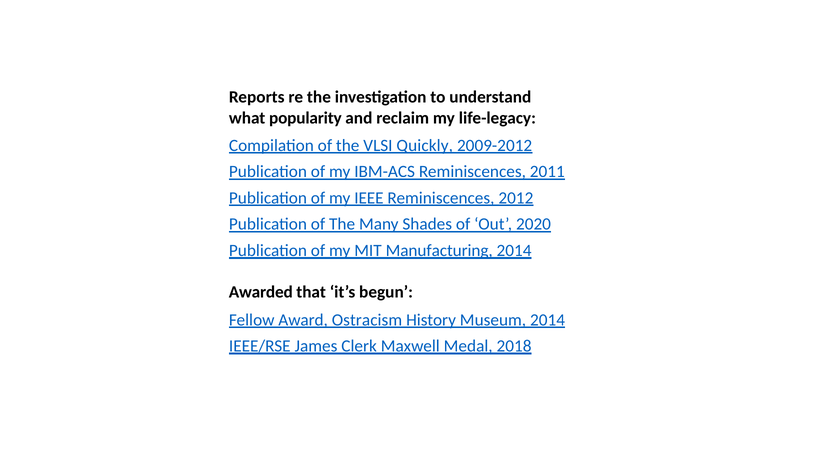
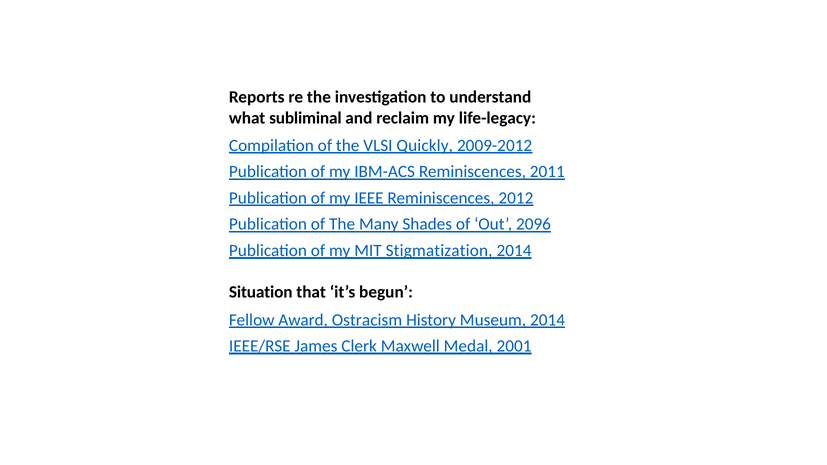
popularity: popularity -> subliminal (305, 118)
2020: 2020 -> 2096 (534, 224)
Manufacturing: Manufacturing -> Stigmatization (439, 251)
Awarded: Awarded -> Situation (261, 292)
2018: 2018 -> 2001 (514, 346)
